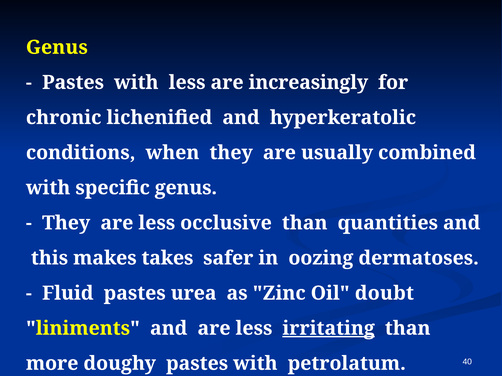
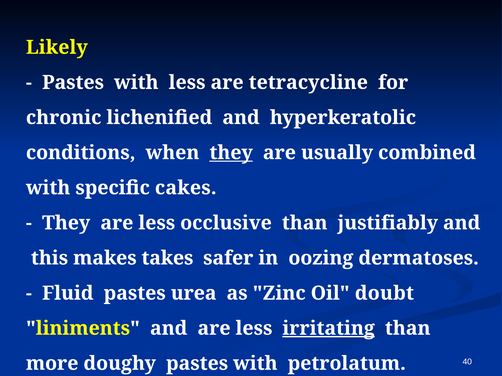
Genus: Genus -> Likely (57, 47)
increasingly: increasingly -> tetracycline (308, 83)
they underline: none -> present (231, 153)
specific genus: genus -> cakes (186, 188)
quantities: quantities -> justifiably (388, 223)
